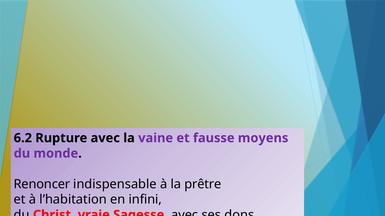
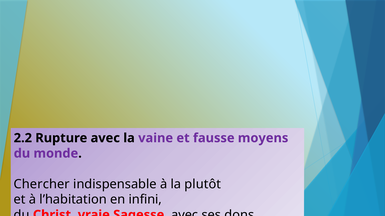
6.2: 6.2 -> 2.2 (23, 138)
Renoncer: Renoncer -> Chercher (42, 185)
prêtre: prêtre -> plutôt (203, 185)
